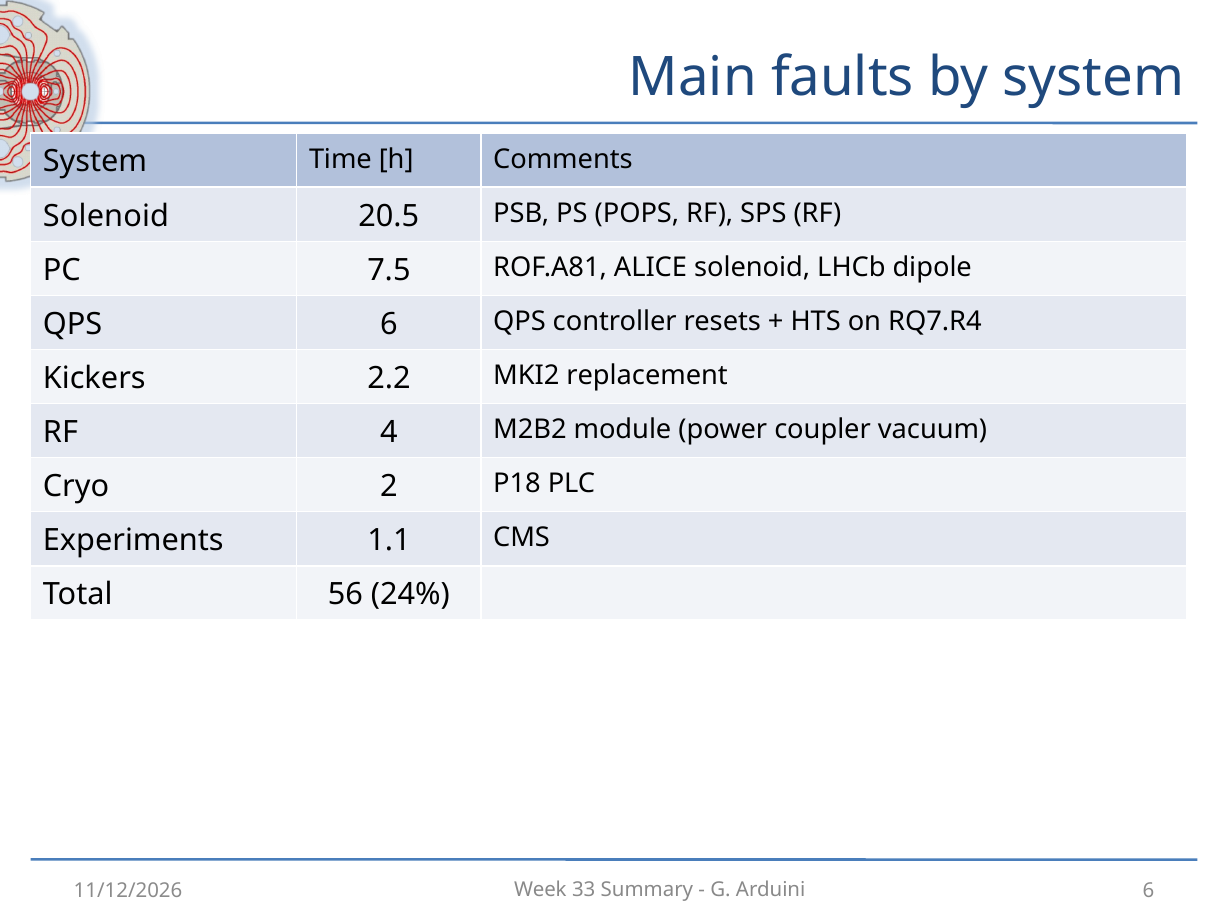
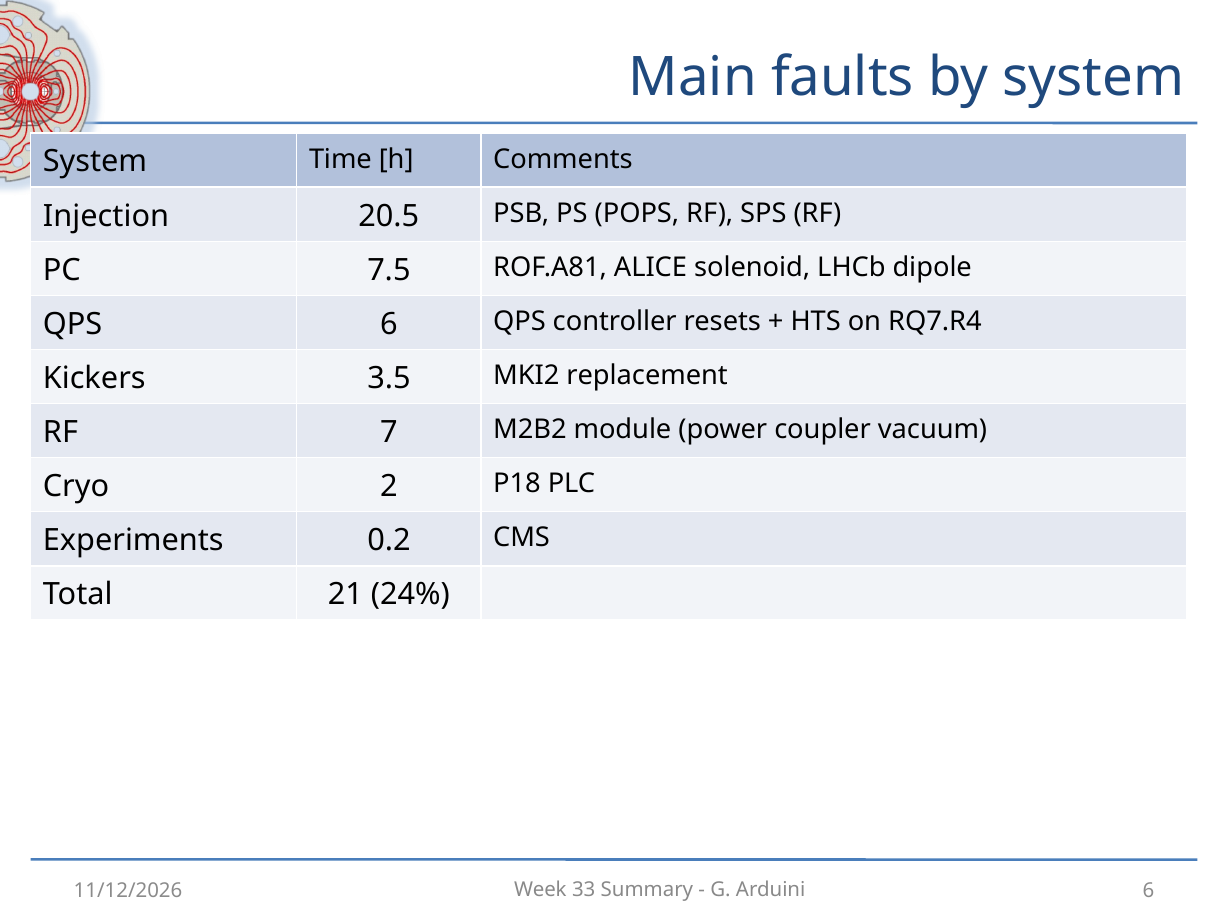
Solenoid: Solenoid -> Injection (106, 216)
2.2: 2.2 -> 3.5 (389, 378)
4: 4 -> 7 (389, 432)
1.1: 1.1 -> 0.2 (389, 540)
56: 56 -> 21 (345, 595)
